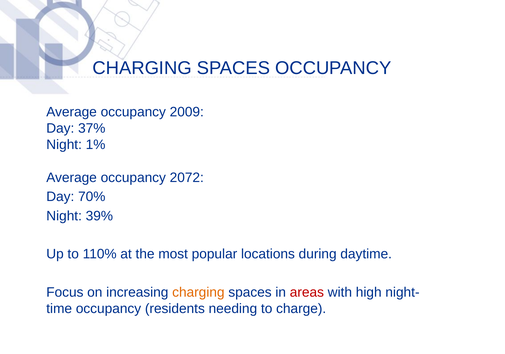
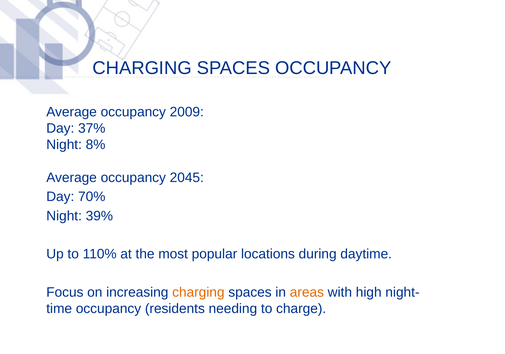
1%: 1% -> 8% (96, 145)
2072: 2072 -> 2045 (187, 177)
areas colour: red -> orange (307, 292)
